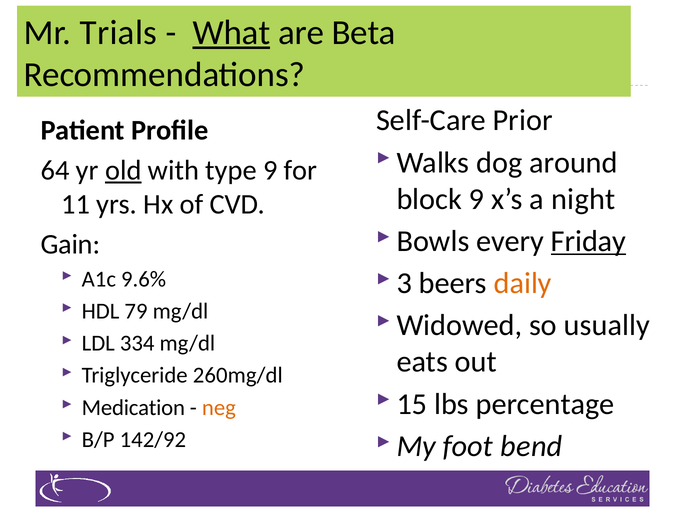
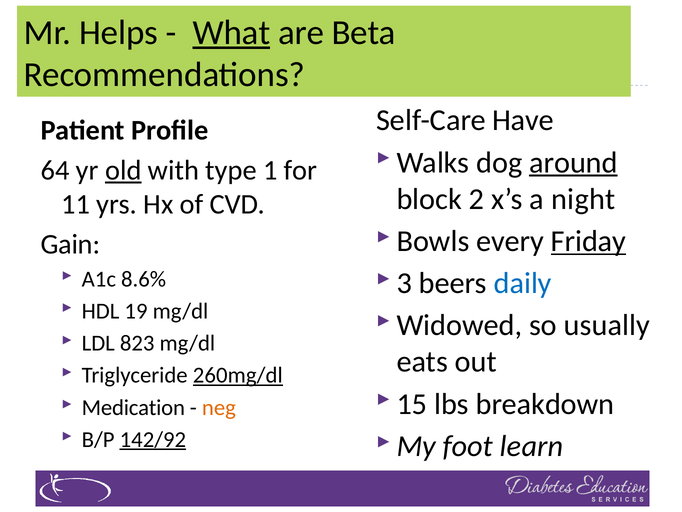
Trials: Trials -> Helps (119, 33)
Prior: Prior -> Have (523, 120)
around underline: none -> present (573, 162)
type 9: 9 -> 1 (270, 170)
block 9: 9 -> 2 (476, 199)
9.6%: 9.6% -> 8.6% (144, 279)
daily colour: orange -> blue (523, 283)
79: 79 -> 19 (136, 311)
334: 334 -> 823 (137, 343)
260mg/dl underline: none -> present (238, 375)
percentage: percentage -> breakdown (545, 404)
142/92 underline: none -> present (153, 439)
bend: bend -> learn (532, 446)
